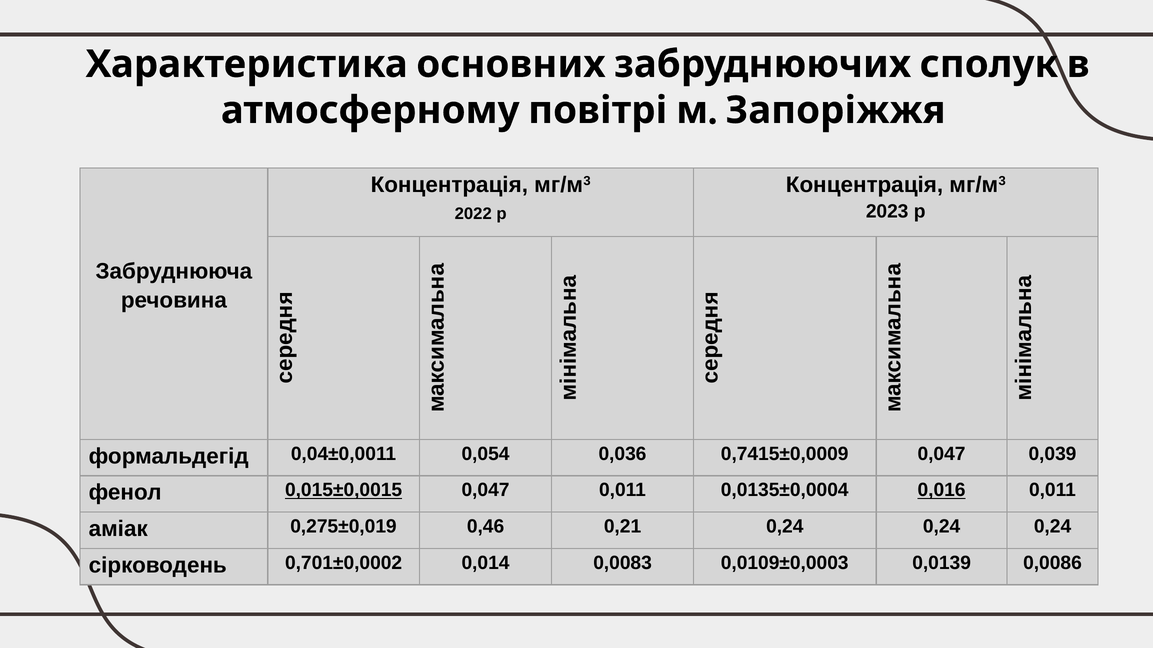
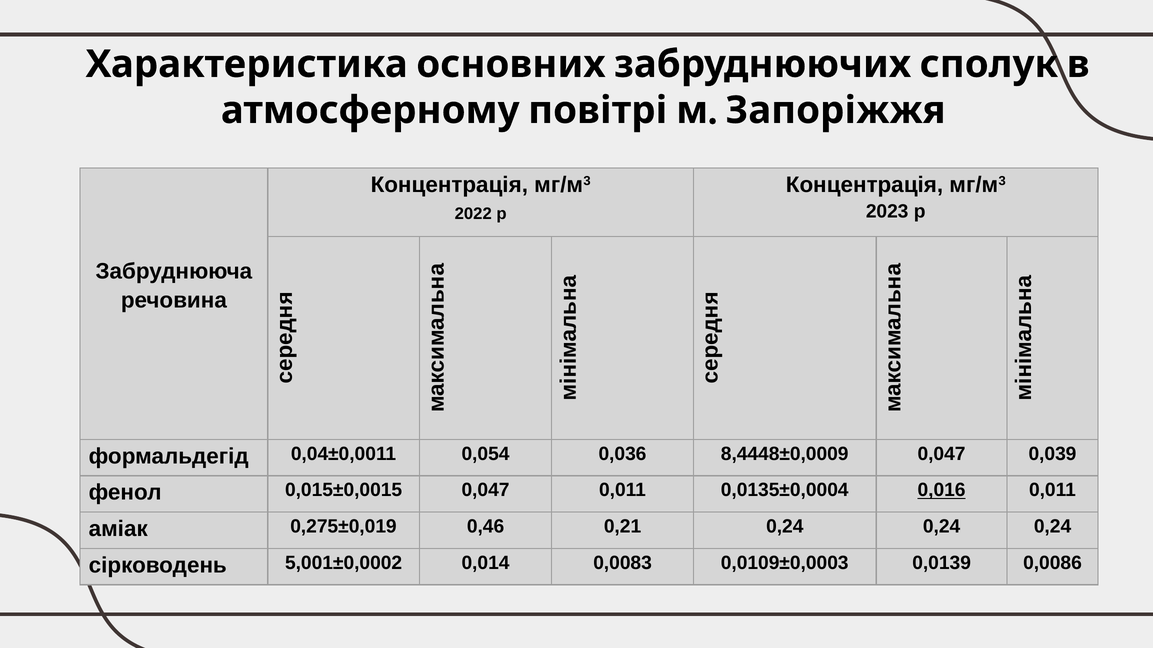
0,7415±0,0009: 0,7415±0,0009 -> 8,4448±0,0009 (785, 454)
0,015±0,0015 underline: present -> none (344, 491)
0,701±0,0002: 0,701±0,0002 -> 5,001±0,0002 (344, 563)
